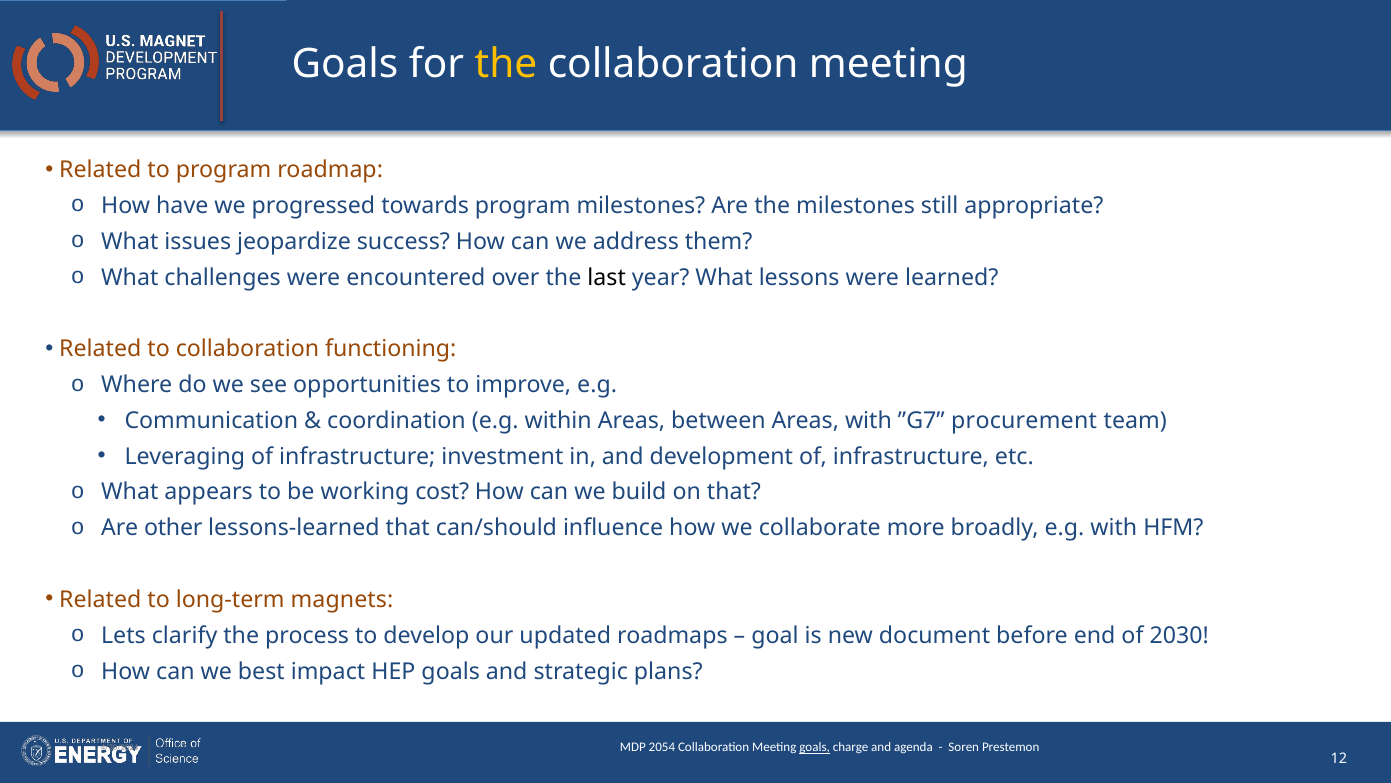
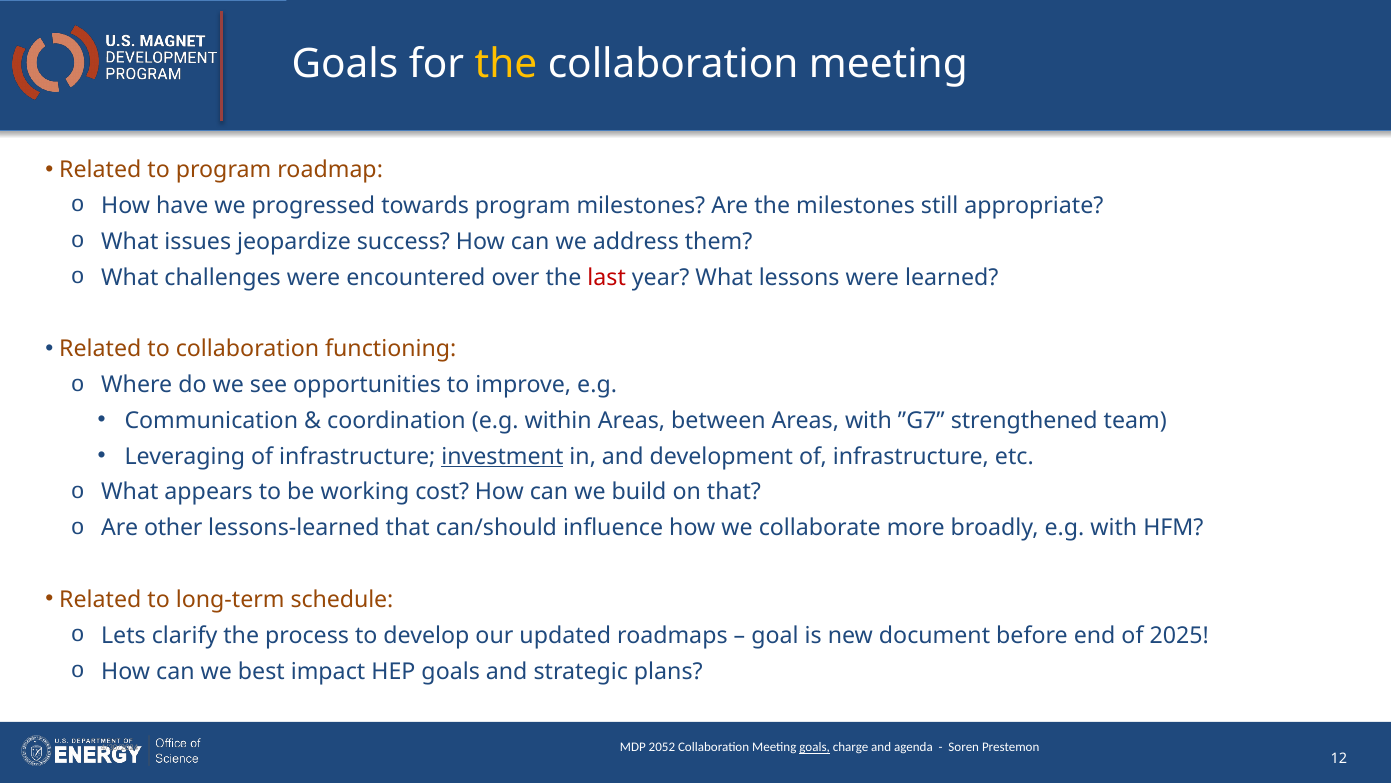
last colour: black -> red (607, 277)
procurement: procurement -> strengthened (1024, 420)
investment underline: none -> present (502, 456)
magnets: magnets -> schedule (342, 599)
2030: 2030 -> 2025 (1179, 635)
2054: 2054 -> 2052 (662, 747)
